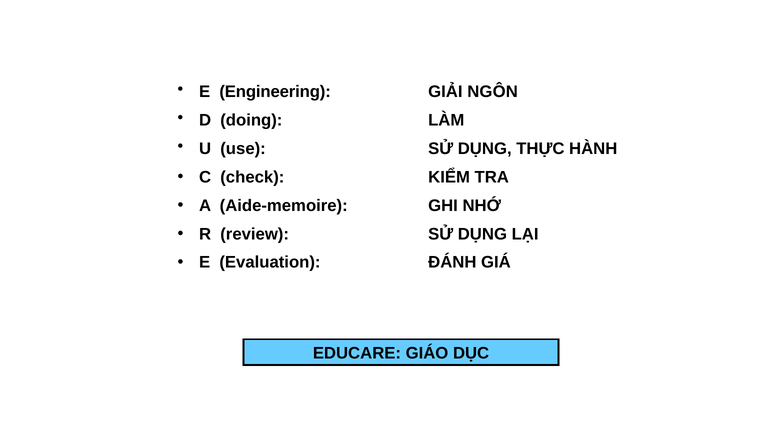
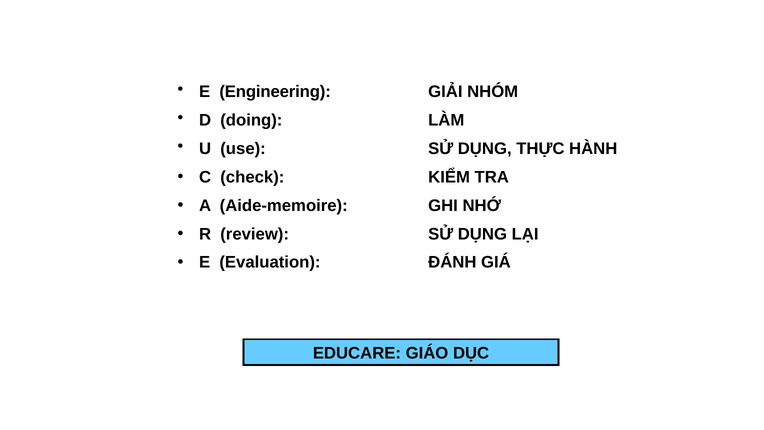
NGÔN: NGÔN -> NHÓM (493, 92)
